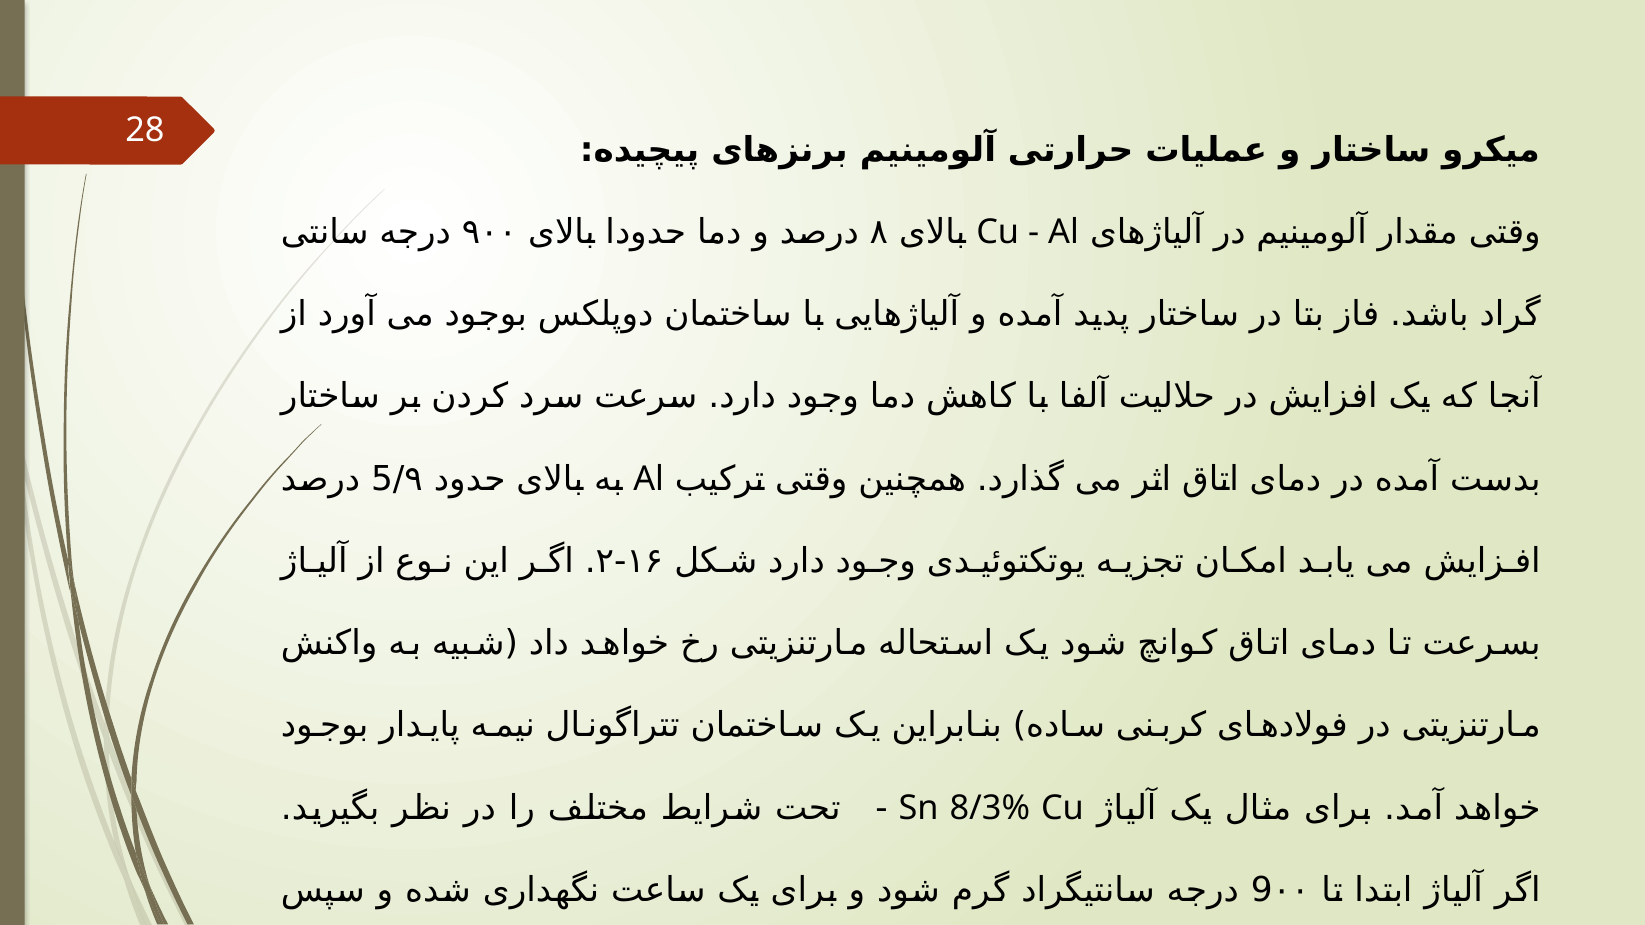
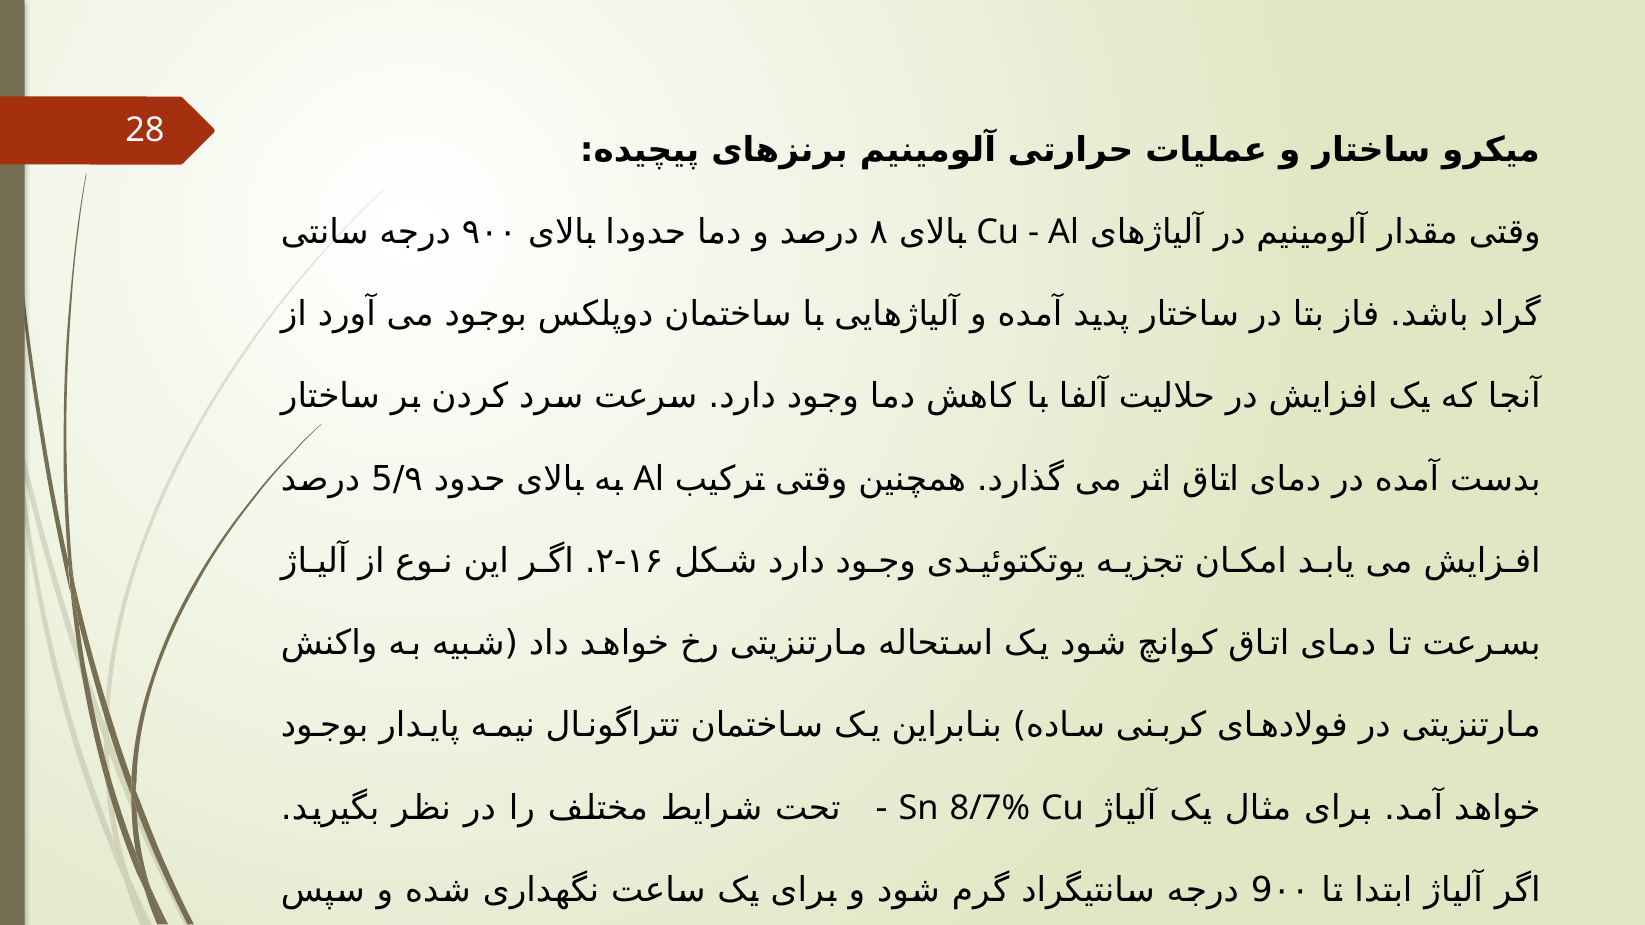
8/3%: 8/3% -> 8/7% (990, 808)
